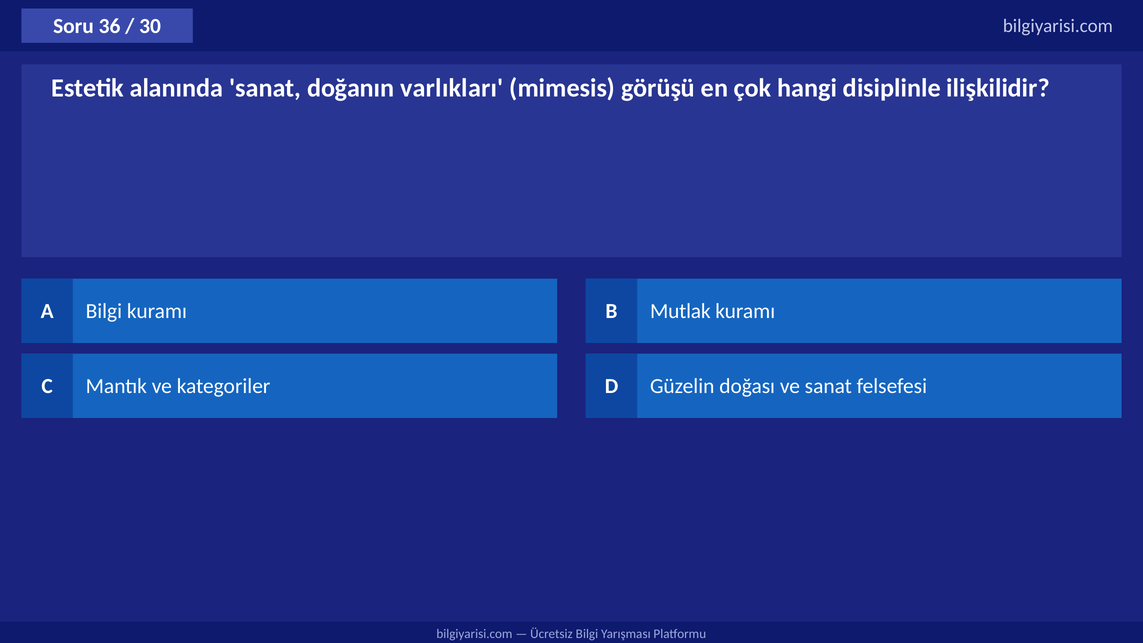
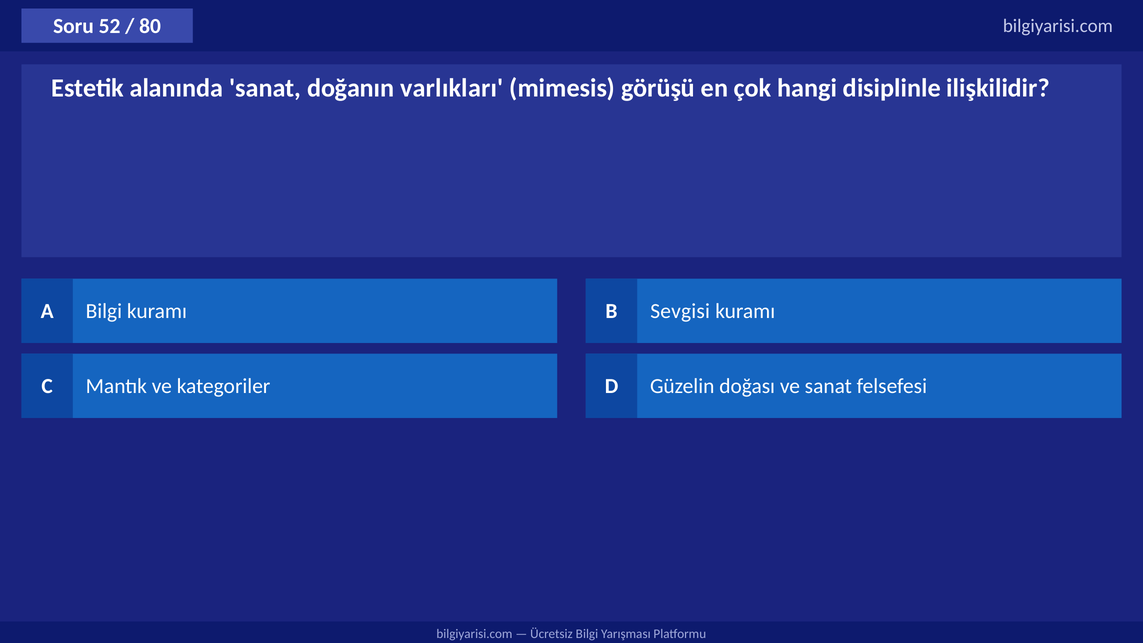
36: 36 -> 52 (110, 26)
30: 30 -> 80 (150, 26)
Mutlak: Mutlak -> Sevgisi (680, 311)
